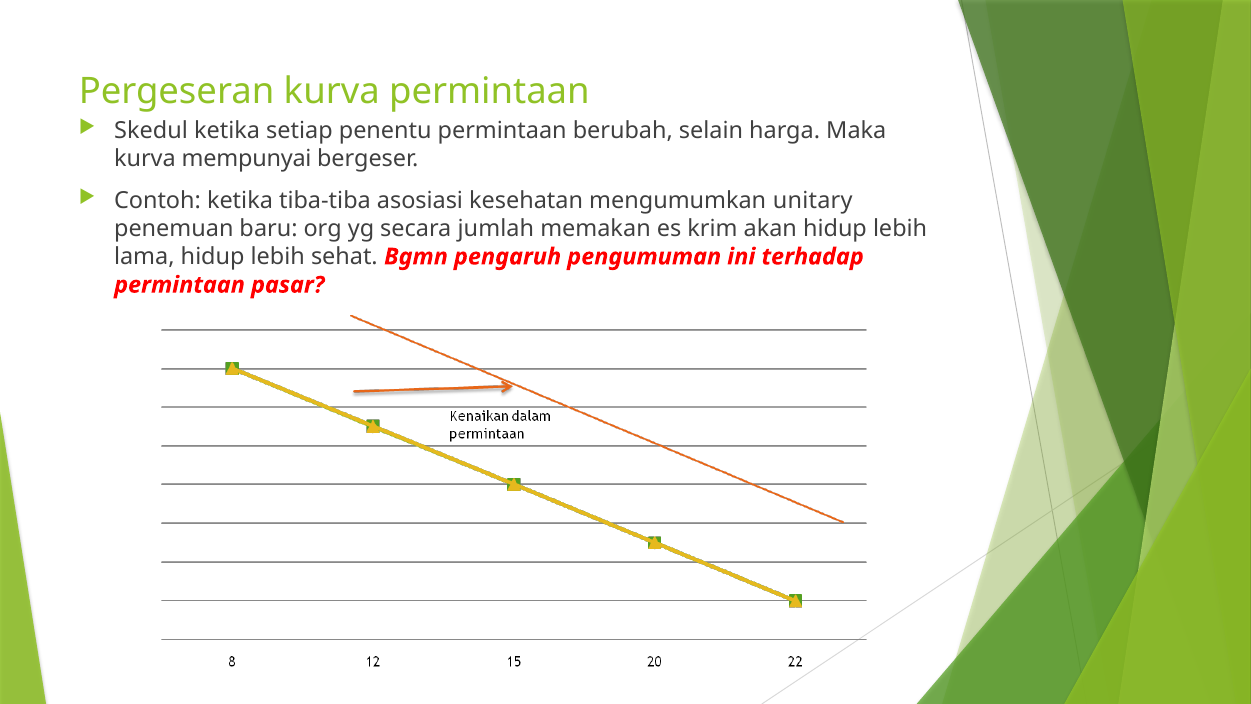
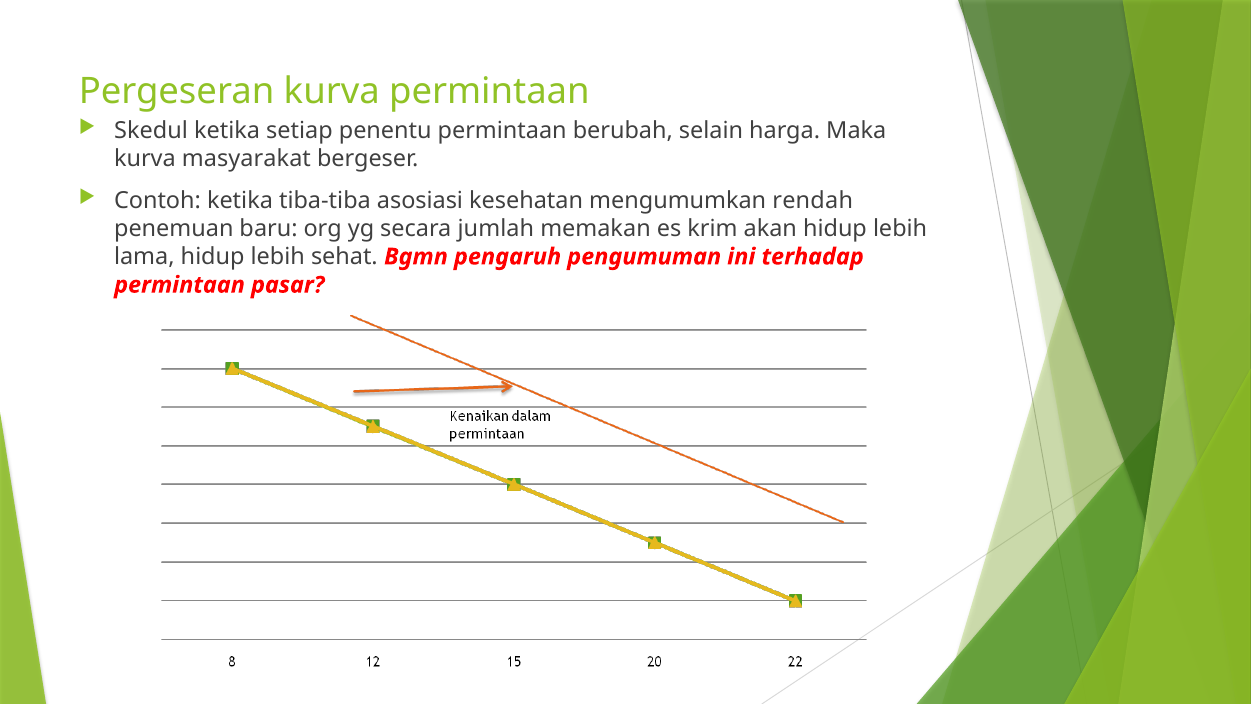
mempunyai: mempunyai -> masyarakat (246, 159)
unitary: unitary -> rendah (813, 200)
